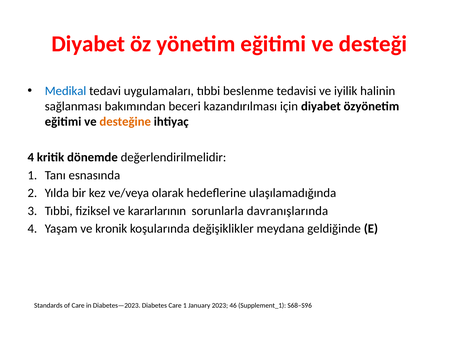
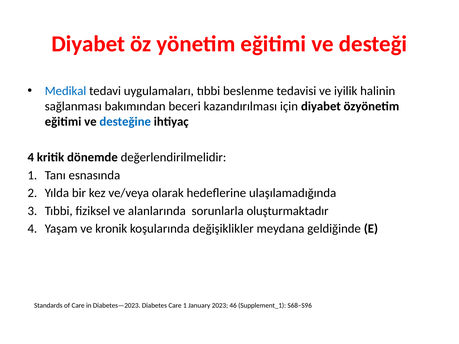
desteğine colour: orange -> blue (125, 122)
kararlarının: kararlarının -> alanlarında (157, 211)
davranışlarında: davranışlarında -> oluşturmaktadır (288, 211)
